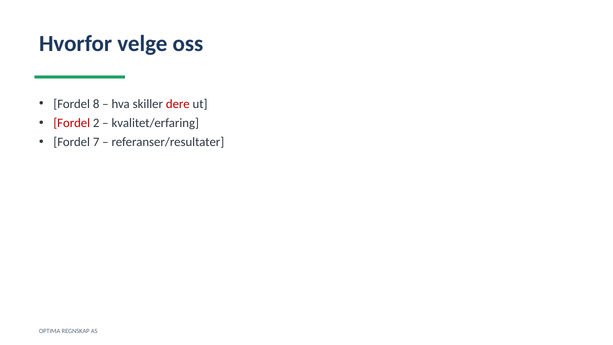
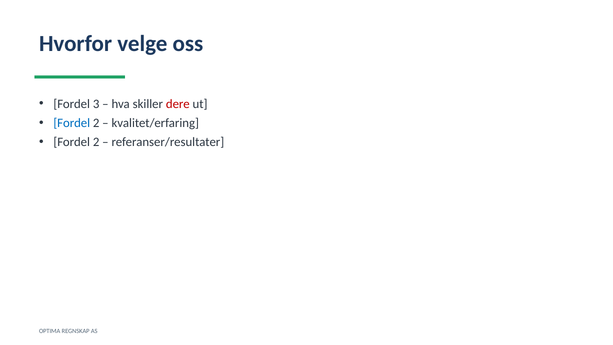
8: 8 -> 3 (96, 104)
Fordel colour: red -> blue (72, 123)
7: 7 -> 2 (96, 142)
